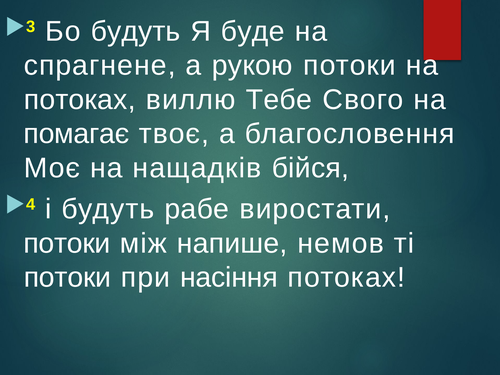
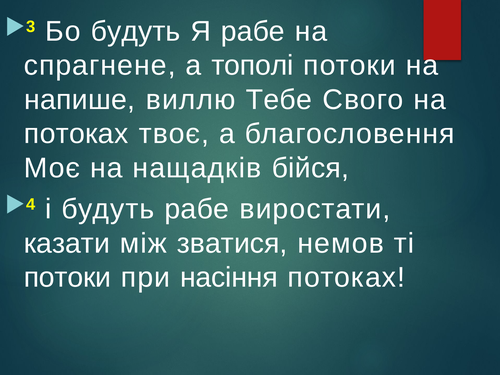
Я буде: буде -> рабе (253, 31)
рукою: рукою -> тополі (252, 66)
потоках: потоках -> напише (80, 100)
помагає: помагає -> потоках (76, 134)
потоки: потоки -> казати (67, 243)
напише: напише -> зватися (232, 243)
